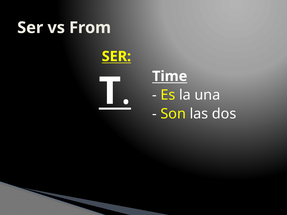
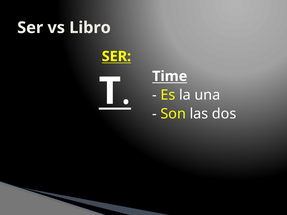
From: From -> Libro (90, 28)
